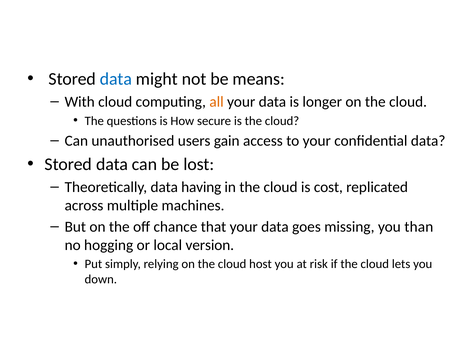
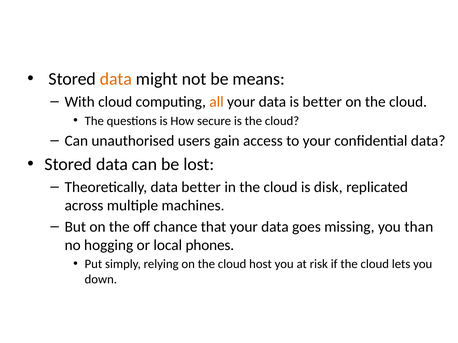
data colour: blue -> orange (116, 79)
is longer: longer -> better (322, 102)
data having: having -> better (201, 187)
cost: cost -> disk (328, 187)
version: version -> phones (210, 245)
